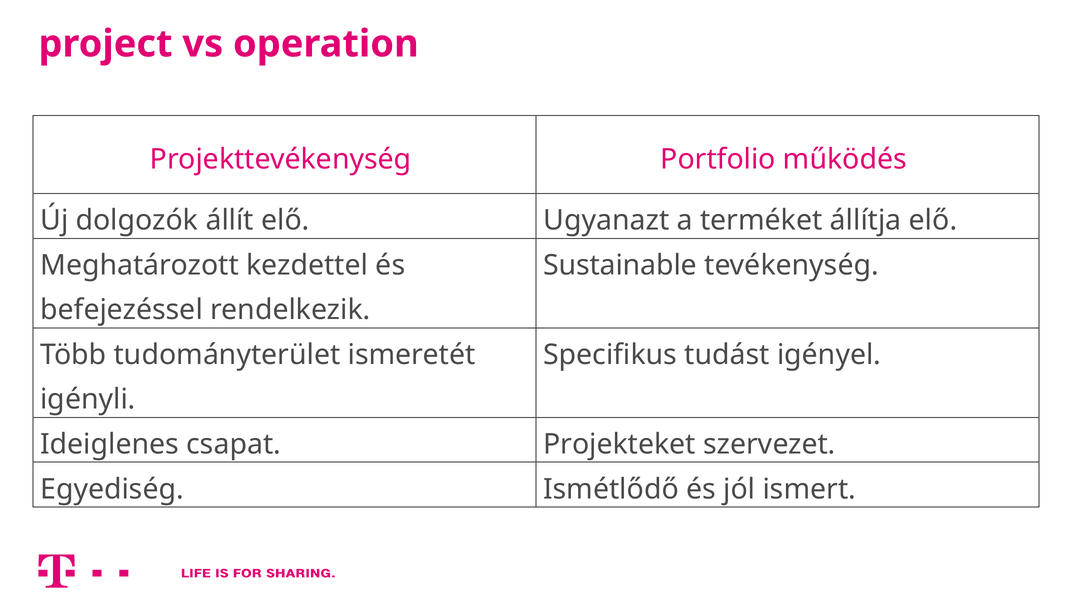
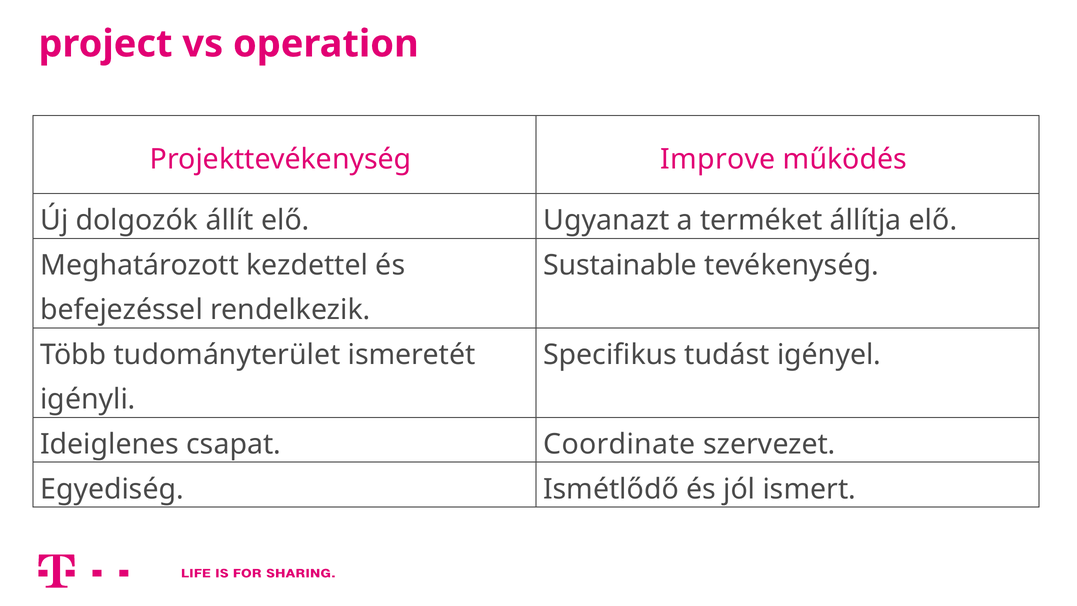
Portfolio: Portfolio -> Improve (718, 159)
Projekteket: Projekteket -> Coordinate (619, 444)
